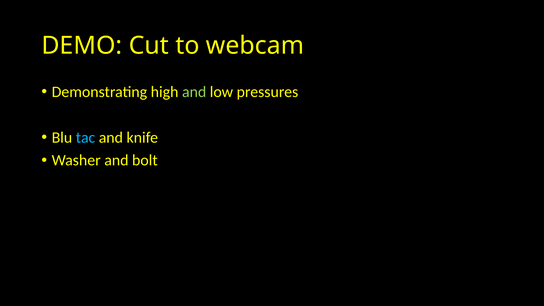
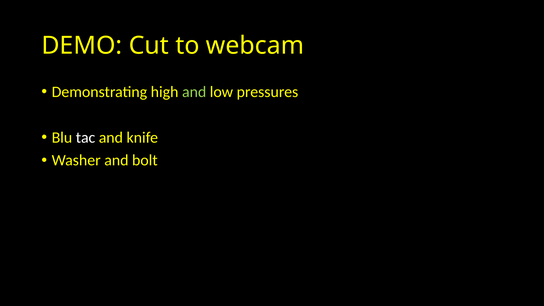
tac colour: light blue -> white (86, 138)
